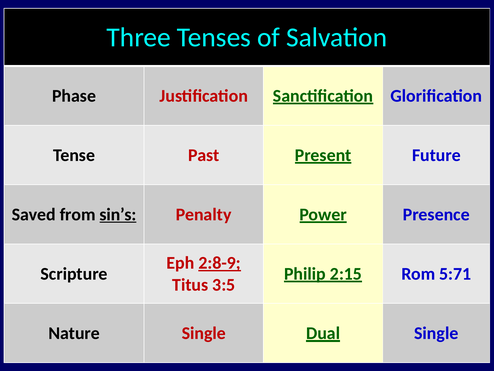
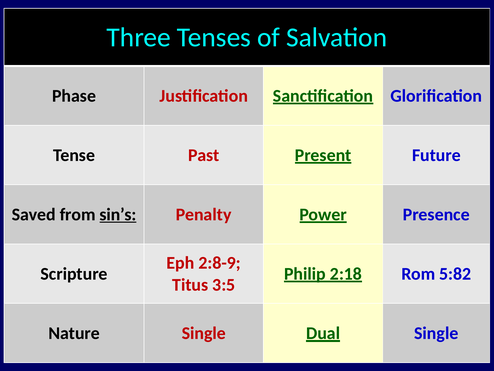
2:8-9 underline: present -> none (220, 263)
2:15: 2:15 -> 2:18 (346, 274)
5:71: 5:71 -> 5:82 (455, 274)
